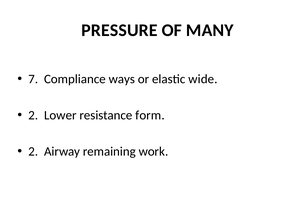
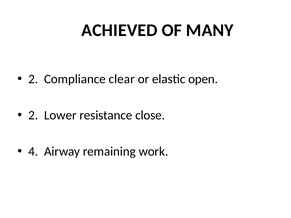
PRESSURE: PRESSURE -> ACHIEVED (119, 30)
7: 7 -> 2 (33, 79)
ways: ways -> clear (122, 79)
wide: wide -> open (203, 79)
form: form -> close (150, 115)
2: 2 -> 4 (33, 152)
